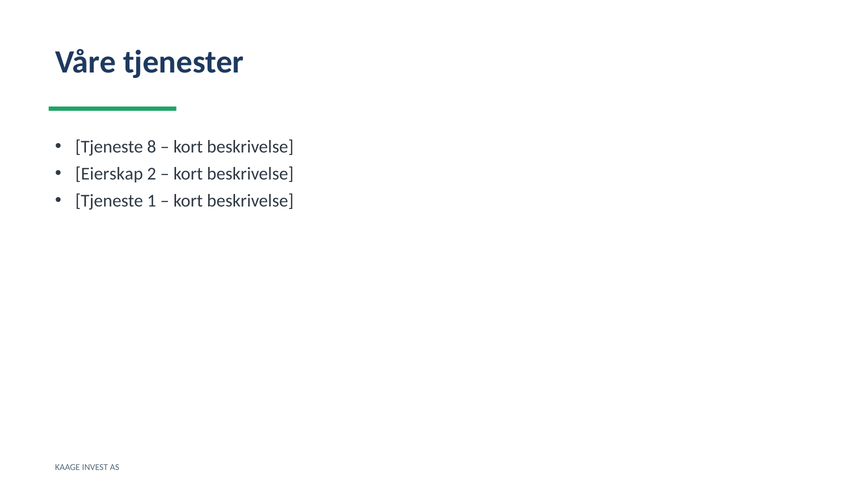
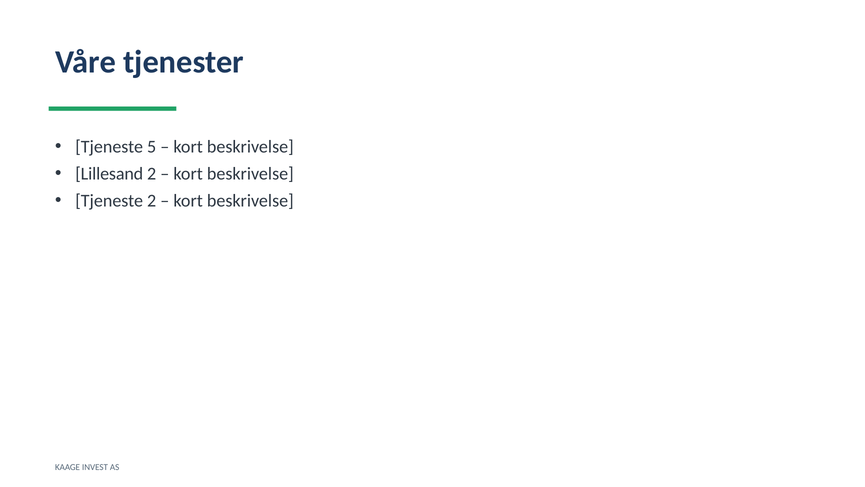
8: 8 -> 5 (152, 147)
Eierskap: Eierskap -> Lillesand (109, 174)
Tjeneste 1: 1 -> 2 (152, 201)
